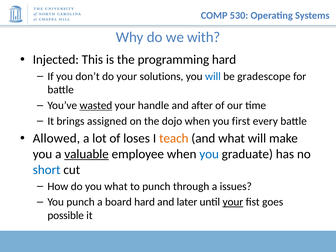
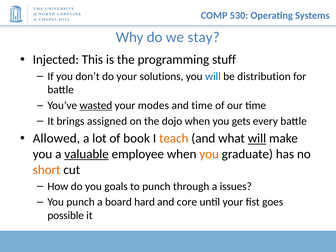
with: with -> stay (204, 37)
programming hard: hard -> stuff (224, 60)
gradescope: gradescope -> distribution (264, 76)
handle: handle -> modes (153, 105)
and after: after -> time (202, 105)
first: first -> gets (241, 121)
loses: loses -> book (137, 138)
will underline: none -> present (257, 138)
you colour: blue -> orange (209, 154)
short colour: blue -> orange (47, 170)
you what: what -> goals (116, 186)
later: later -> core (187, 202)
your underline: present -> none (233, 202)
